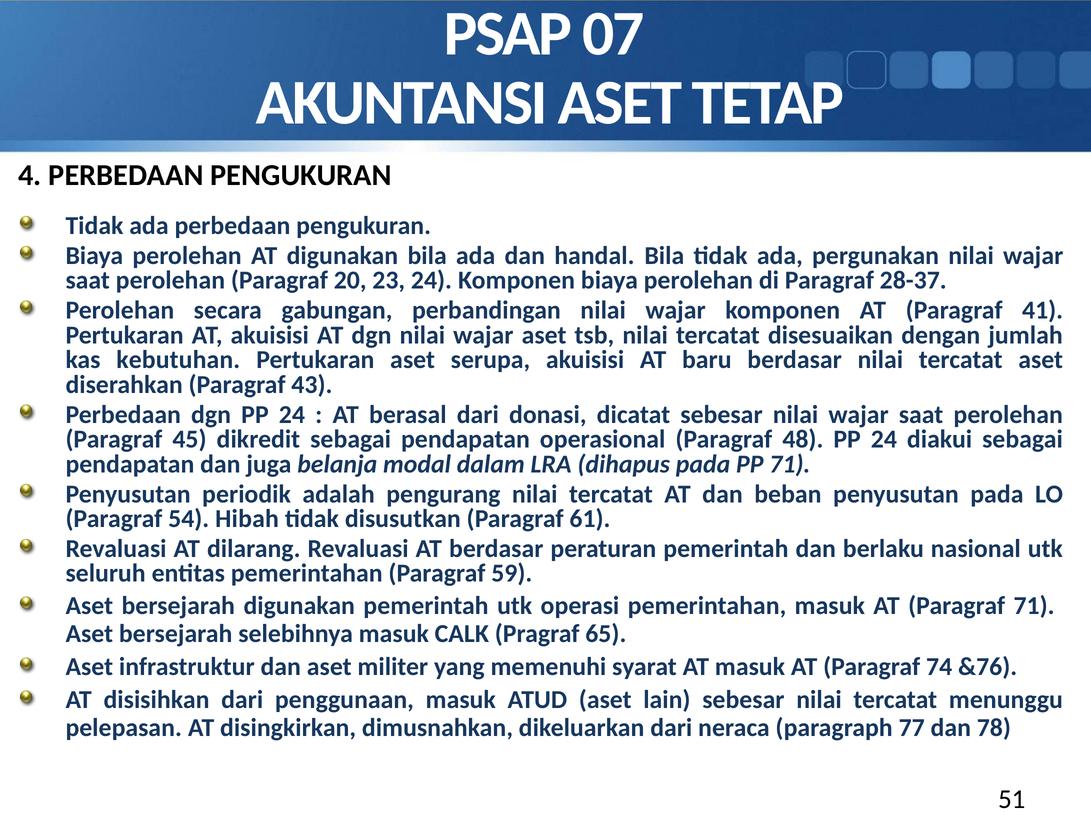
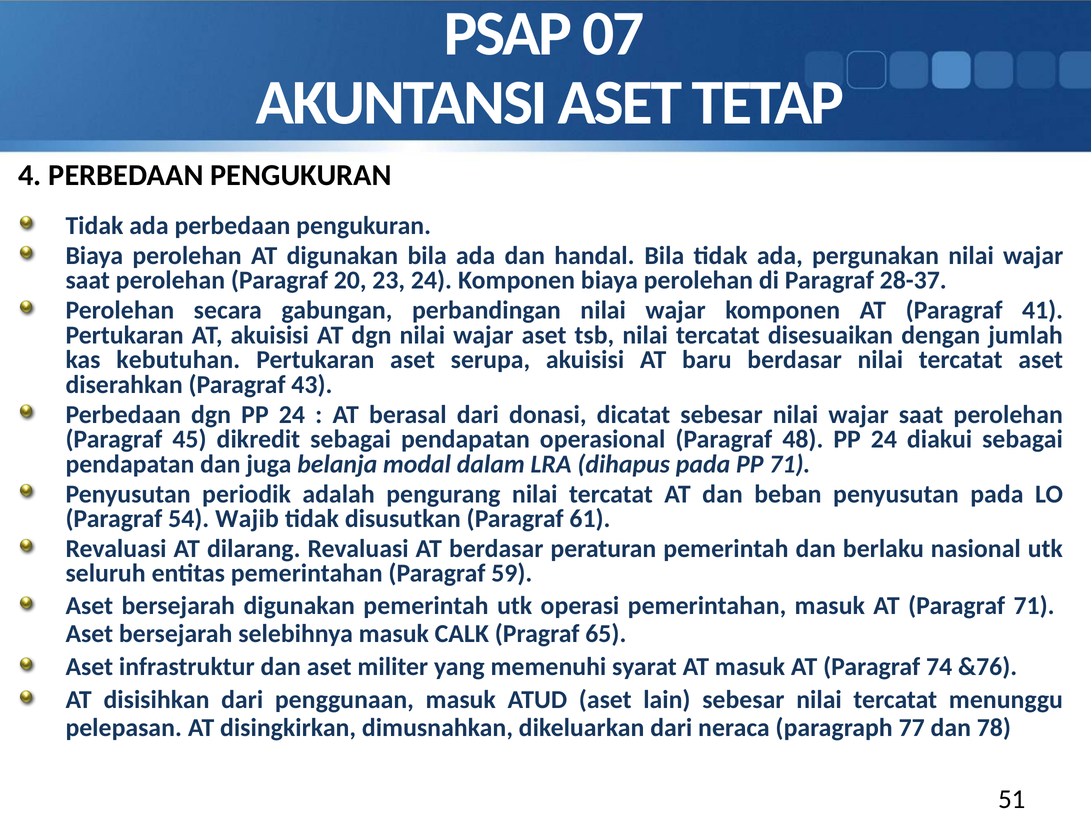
Hibah: Hibah -> Wajib (247, 518)
